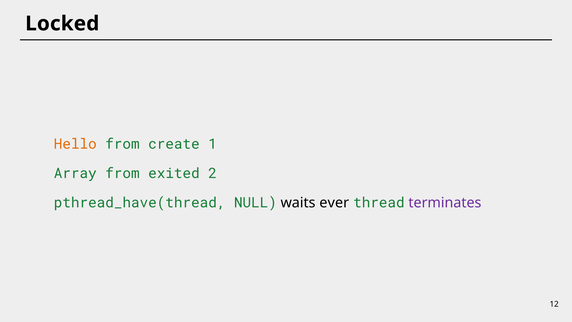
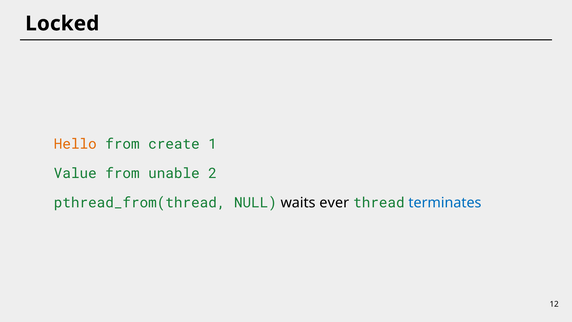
Array: Array -> Value (75, 173)
exited: exited -> unable (174, 173)
pthread_have(thread: pthread_have(thread -> pthread_from(thread (140, 203)
terminates colour: purple -> blue (445, 203)
